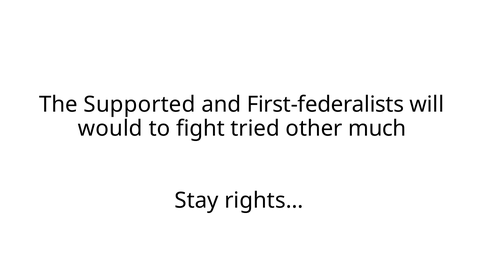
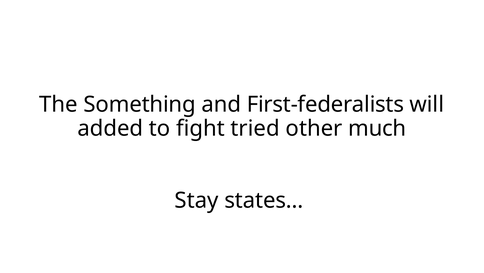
Supported: Supported -> Something (140, 104)
would: would -> added (110, 128)
rights…: rights… -> states… (264, 200)
